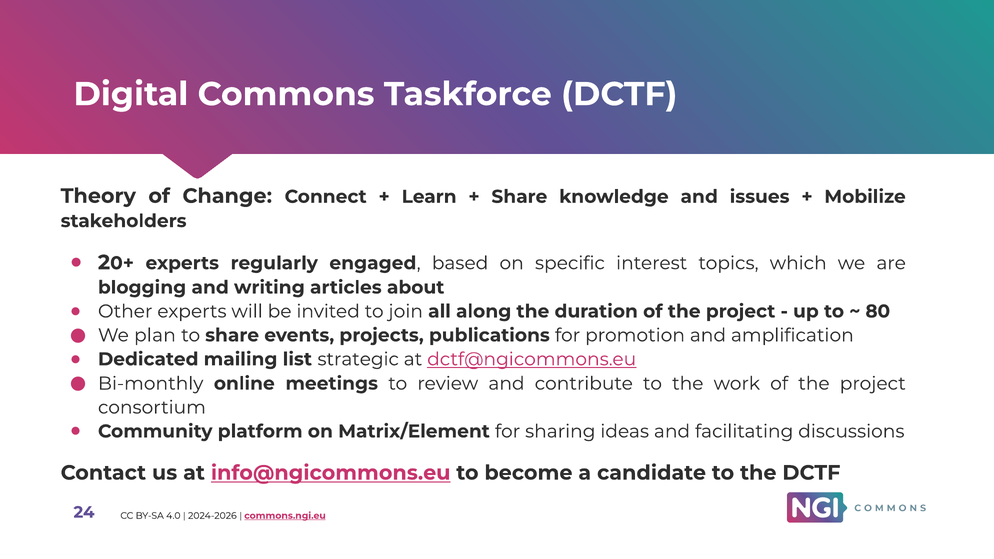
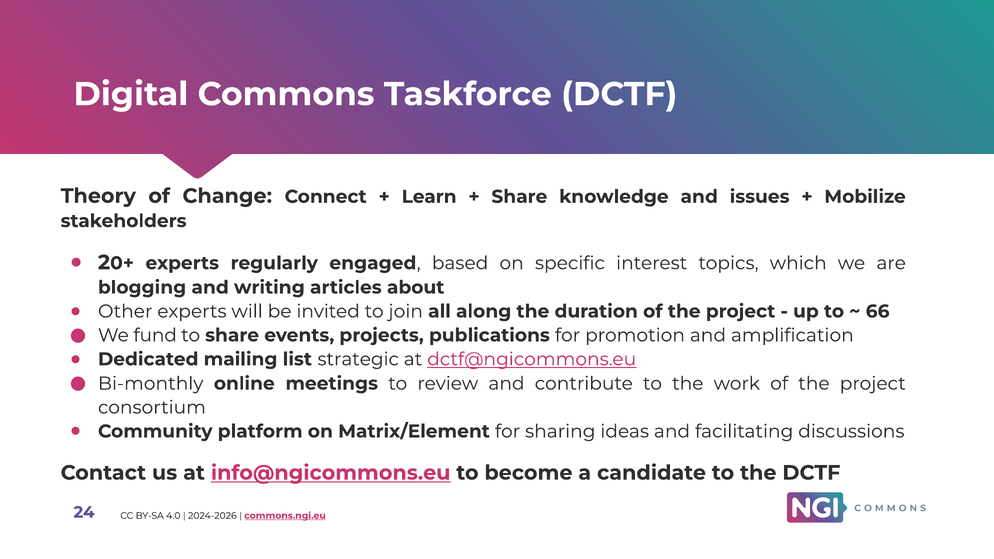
80: 80 -> 66 (878, 311)
plan: plan -> fund (155, 335)
